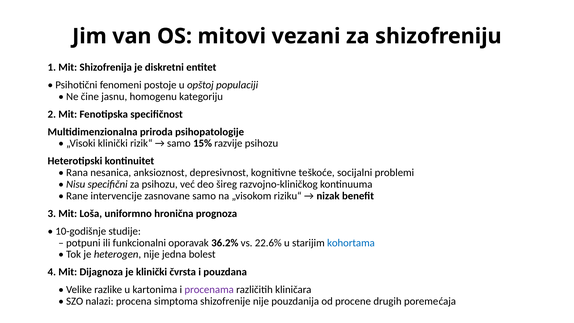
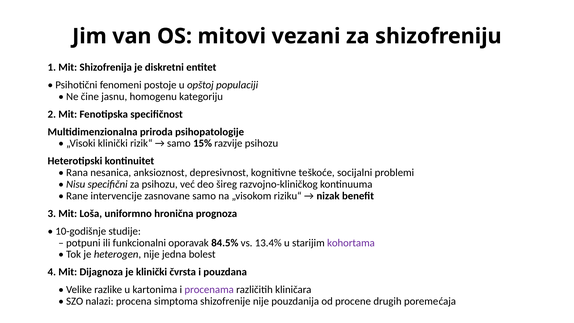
36.2%: 36.2% -> 84.5% (225, 243)
22.6%: 22.6% -> 13.4% (268, 243)
kohortama colour: blue -> purple (351, 243)
